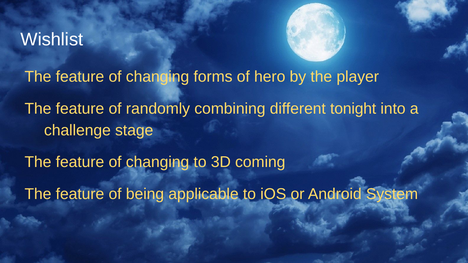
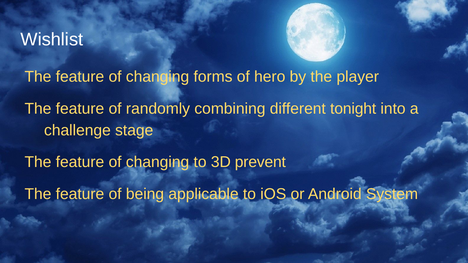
coming: coming -> prevent (260, 162)
